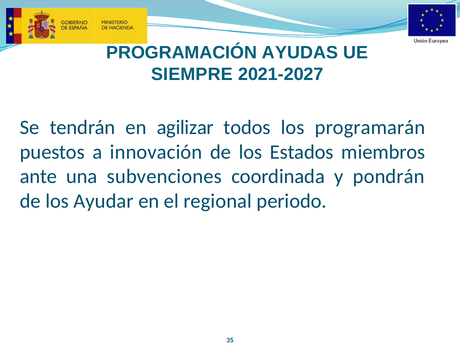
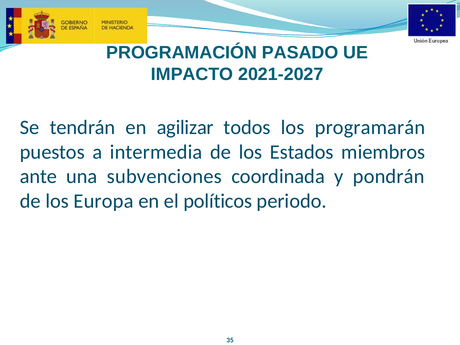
AYUDAS: AYUDAS -> PASADO (300, 53)
SIEMPRE: SIEMPRE -> IMPACTO (192, 74)
innovación: innovación -> intermedia (156, 152)
Ayudar: Ayudar -> Europa (104, 201)
regional: regional -> políticos (218, 201)
